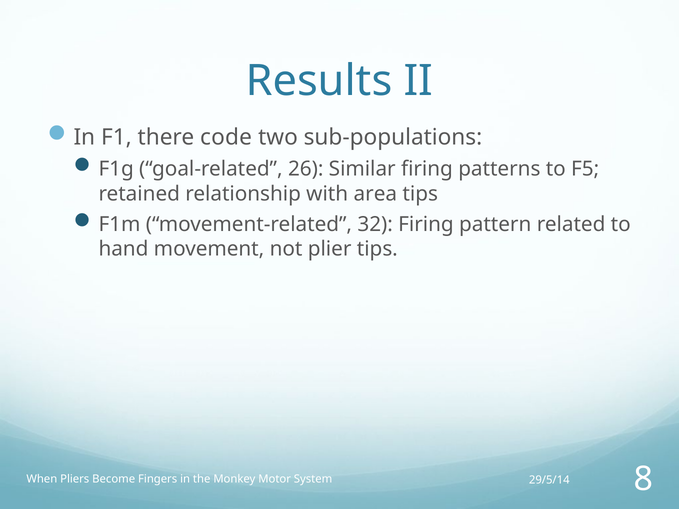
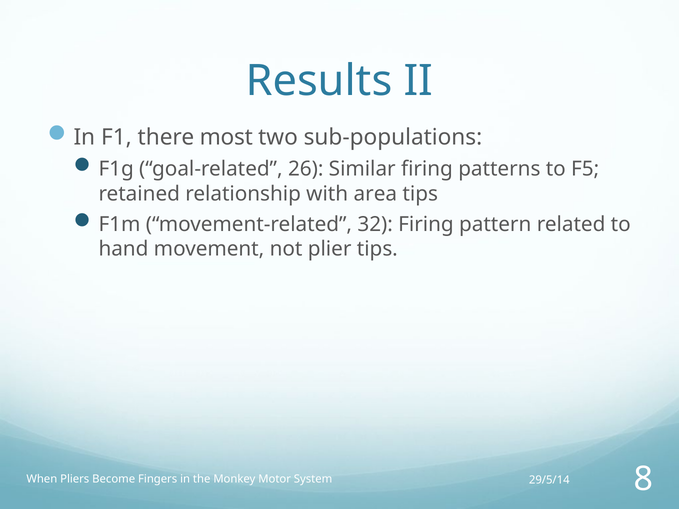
code: code -> most (226, 137)
